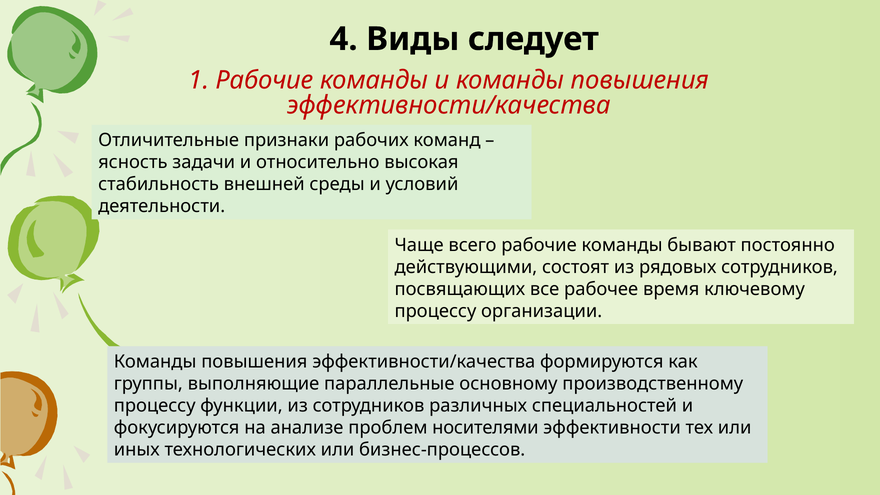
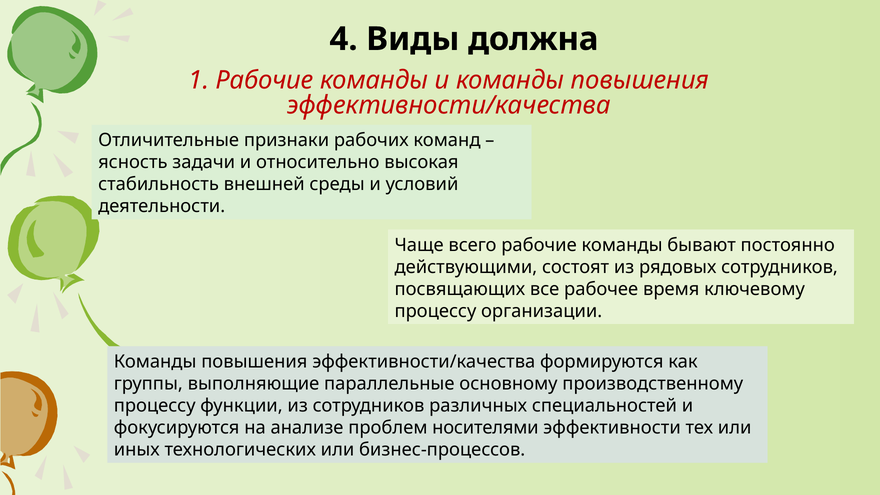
следует: следует -> должна (533, 39)
